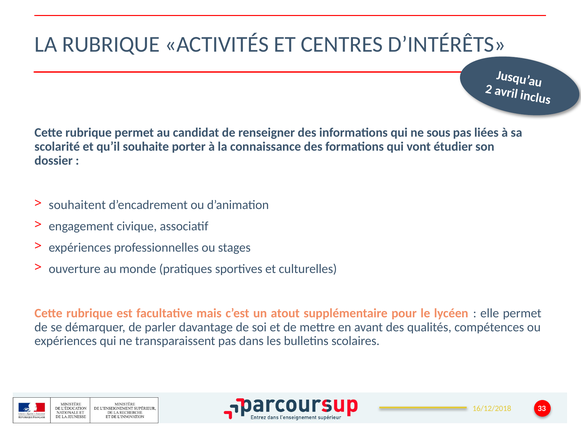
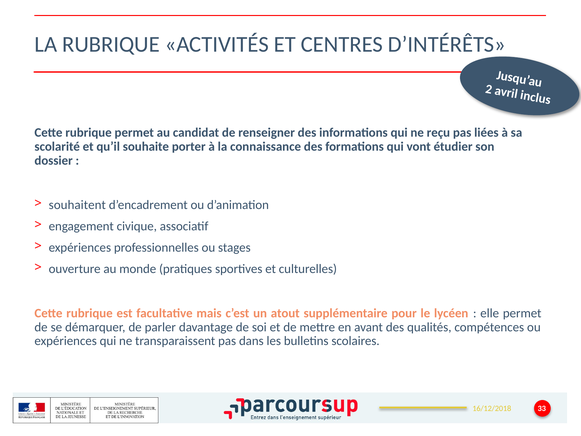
sous: sous -> reçu (438, 133)
